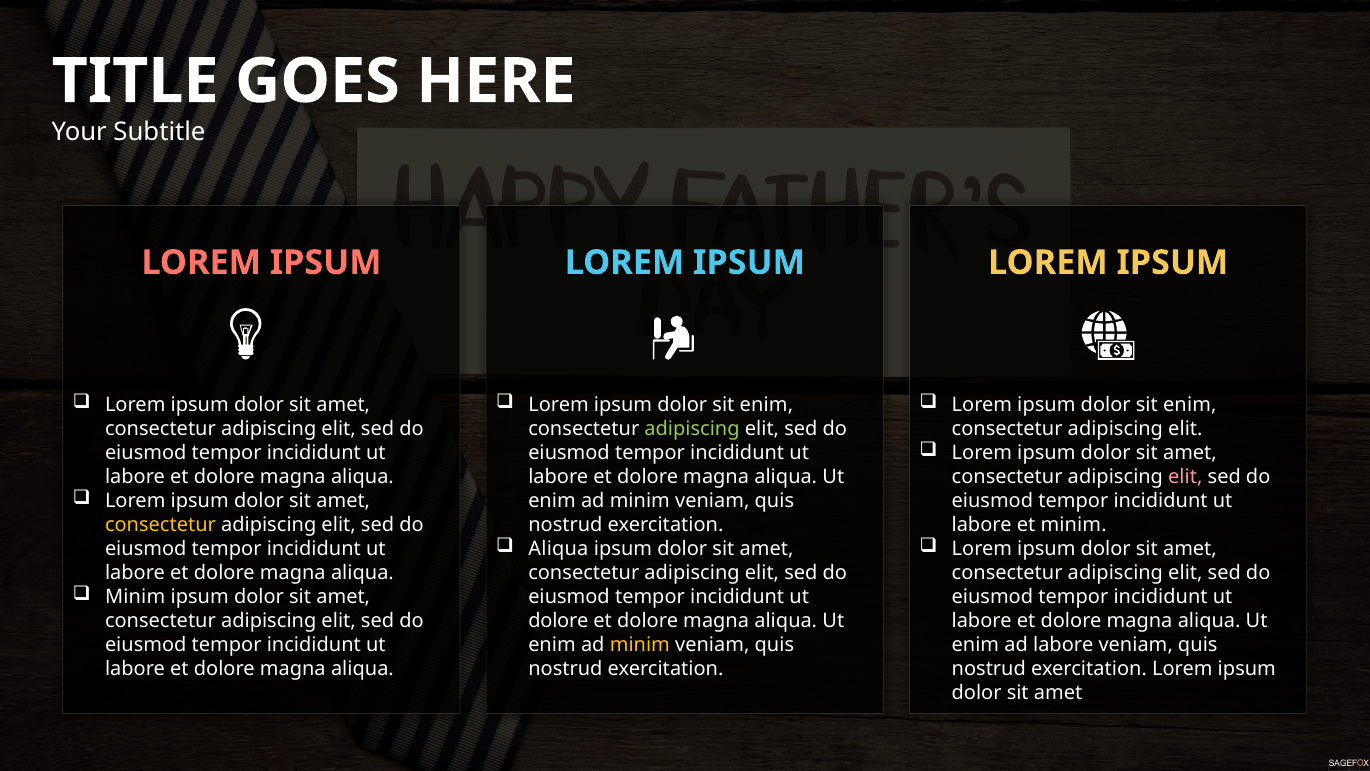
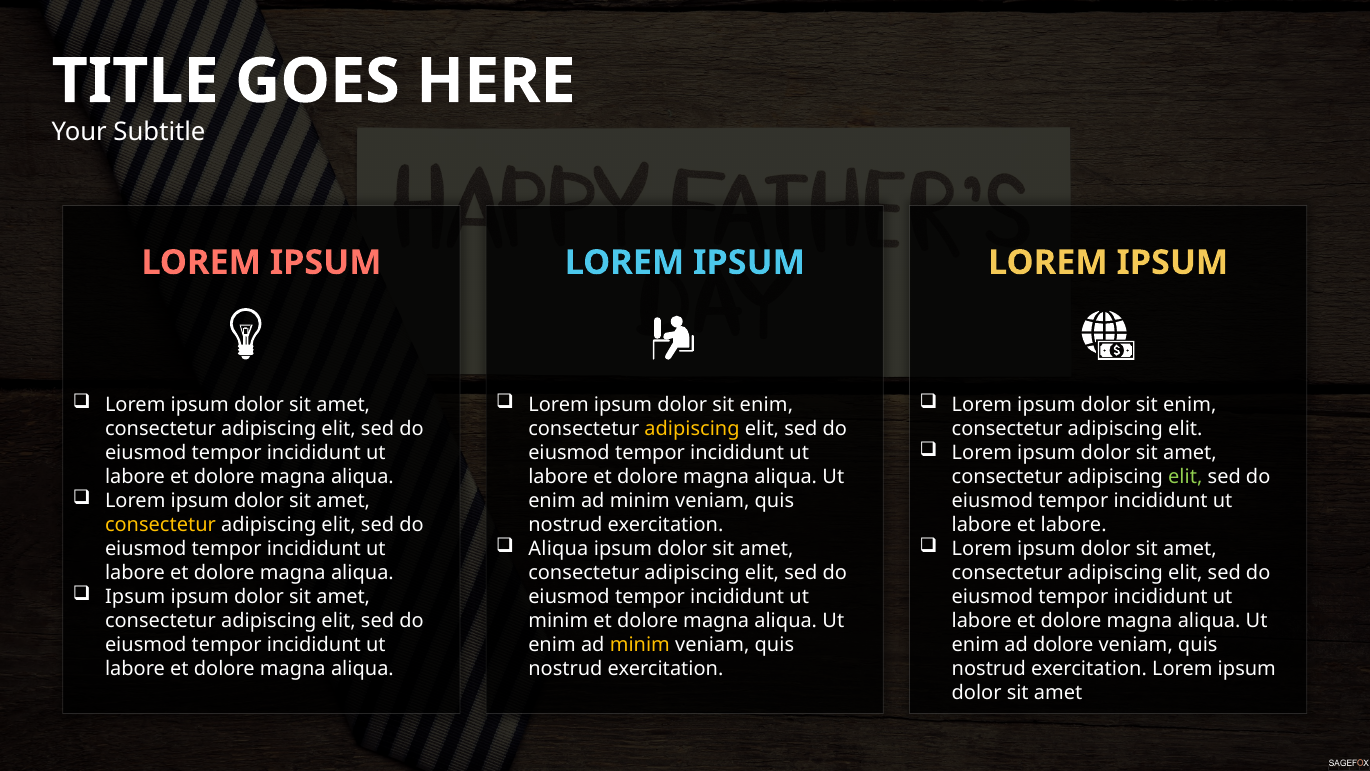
adipiscing colour: light green -> yellow (692, 429)
elit colour: pink -> light green (1185, 477)
et minim: minim -> labore (1074, 525)
Minim: Minim -> Ipsum (135, 597)
dolore: dolore -> minim (558, 621)
ad labore: labore -> dolore (1063, 645)
